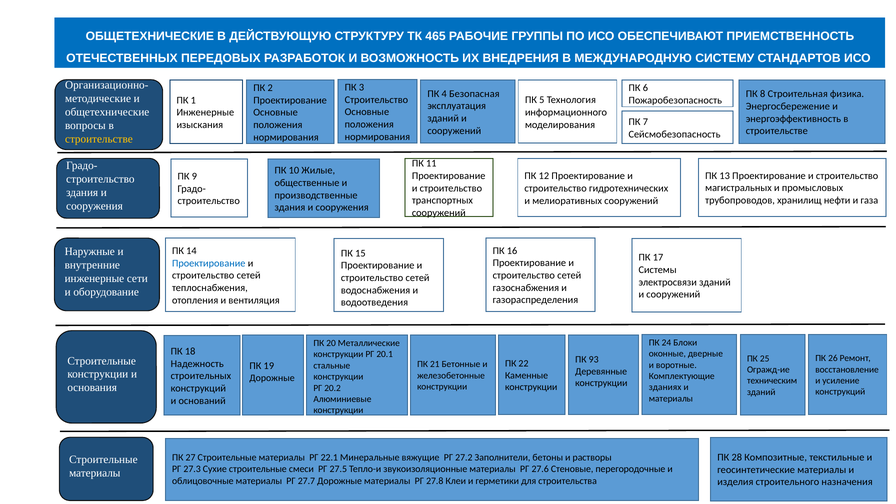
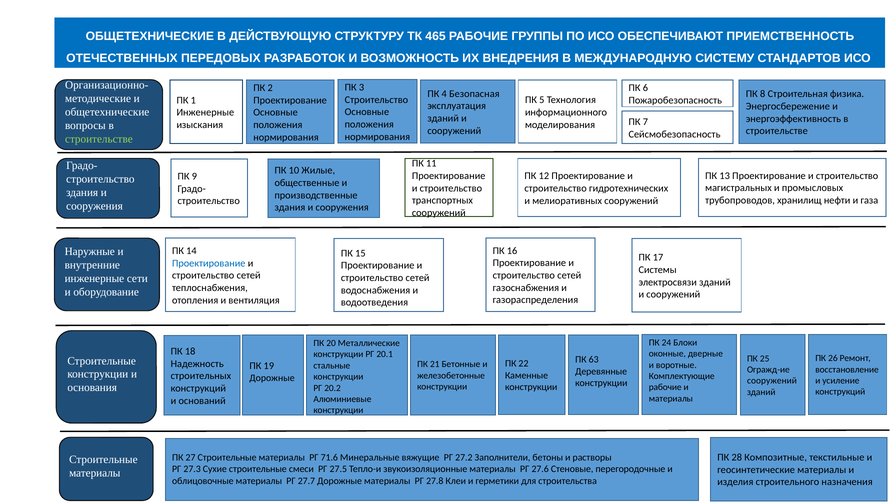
строительстве colour: yellow -> light green (99, 139)
93: 93 -> 63 (594, 360)
техническим: техническим -> сооружений (772, 381)
зданиях: зданиях -> рабочие (665, 387)
22.1: 22.1 -> 71.6 (329, 457)
